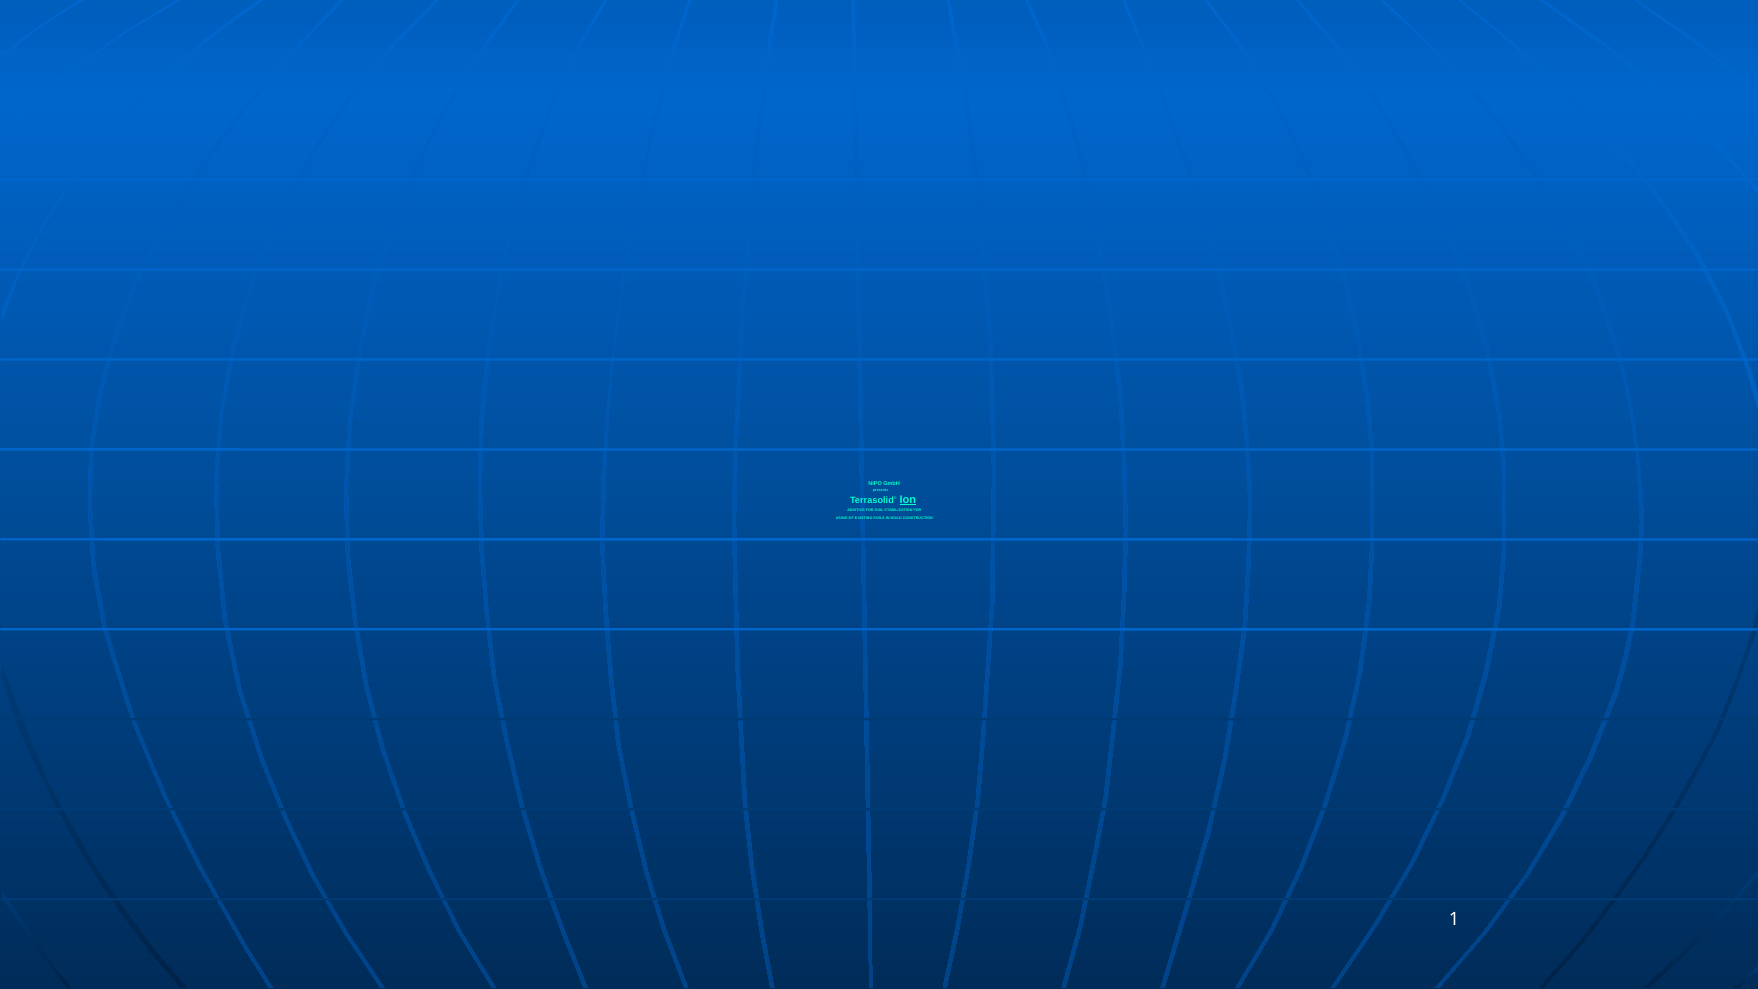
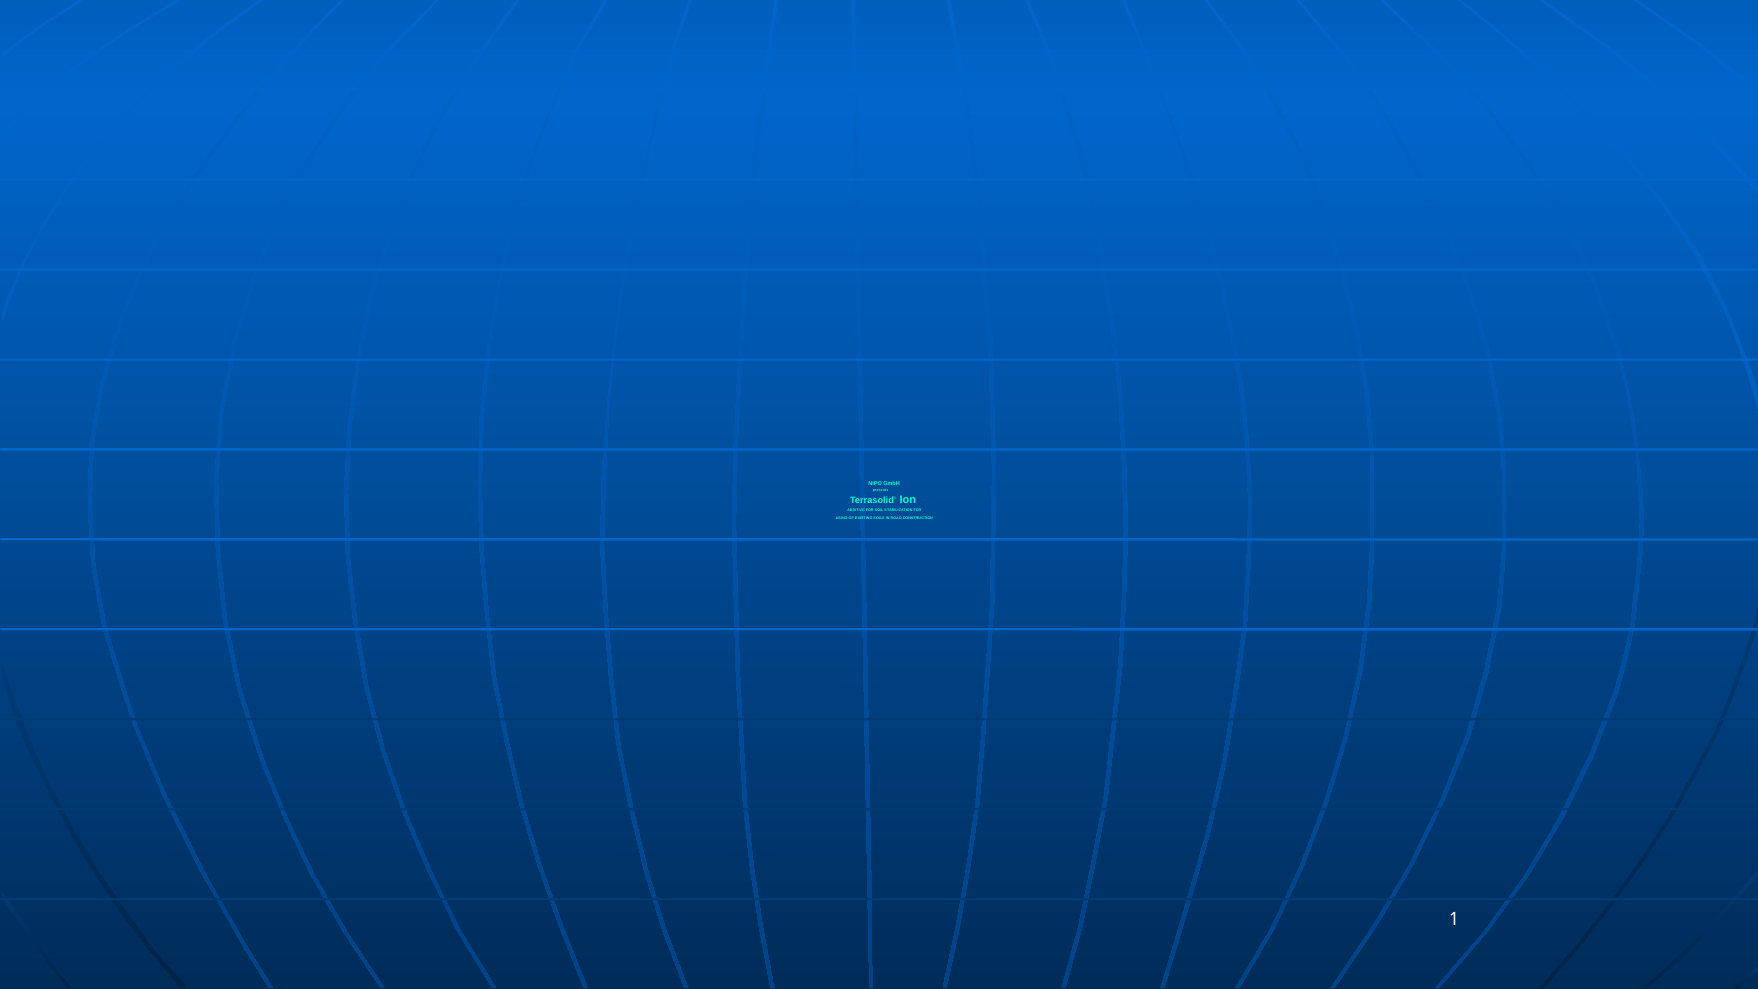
Ion underline: present -> none (908, 499)
